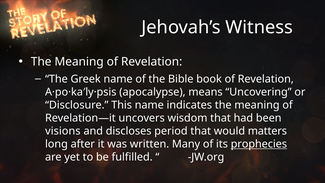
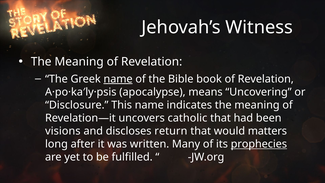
name underline: none -> present (118, 79)
wisdom: wisdom -> catholic (187, 118)
period: period -> return (171, 131)
